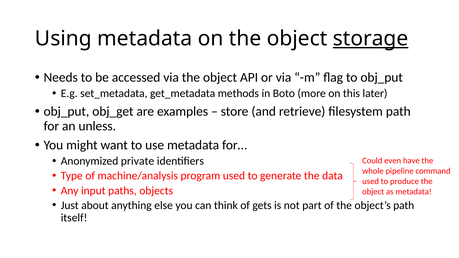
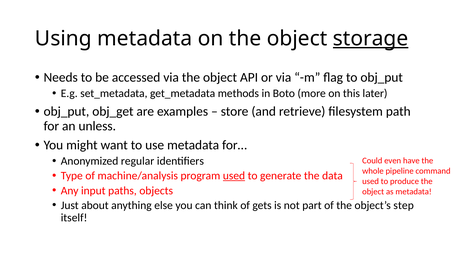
private: private -> regular (138, 161)
used underline: none -> present (234, 176)
object’s path: path -> step (404, 205)
